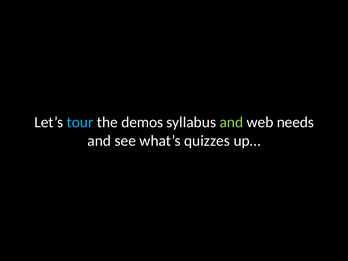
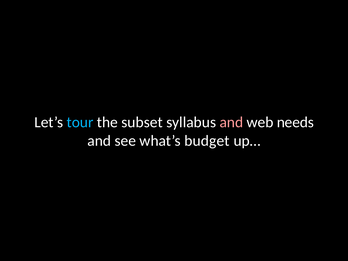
demos: demos -> subset (142, 122)
and colour: light green -> pink (231, 122)
quizzes: quizzes -> budget (207, 141)
